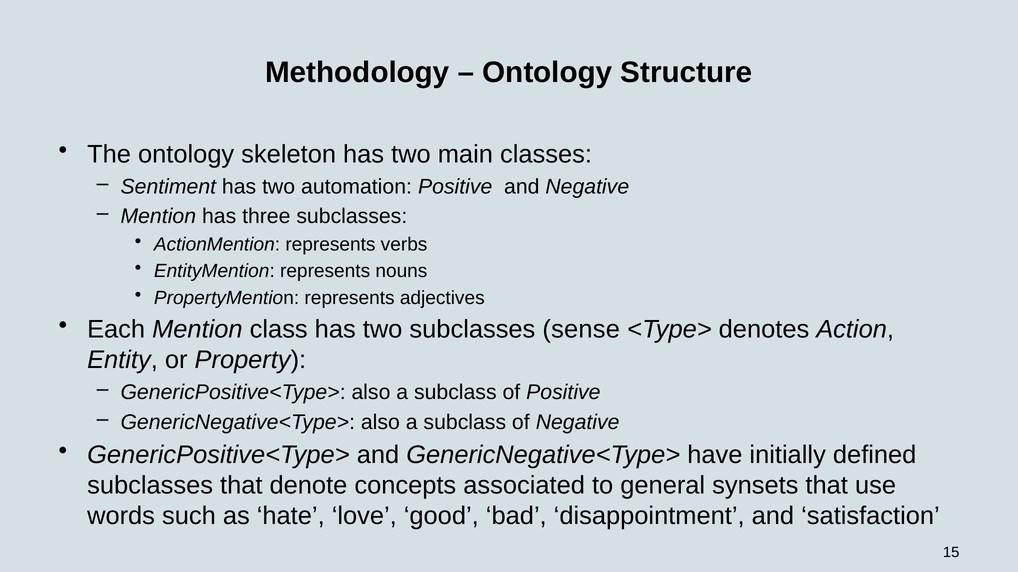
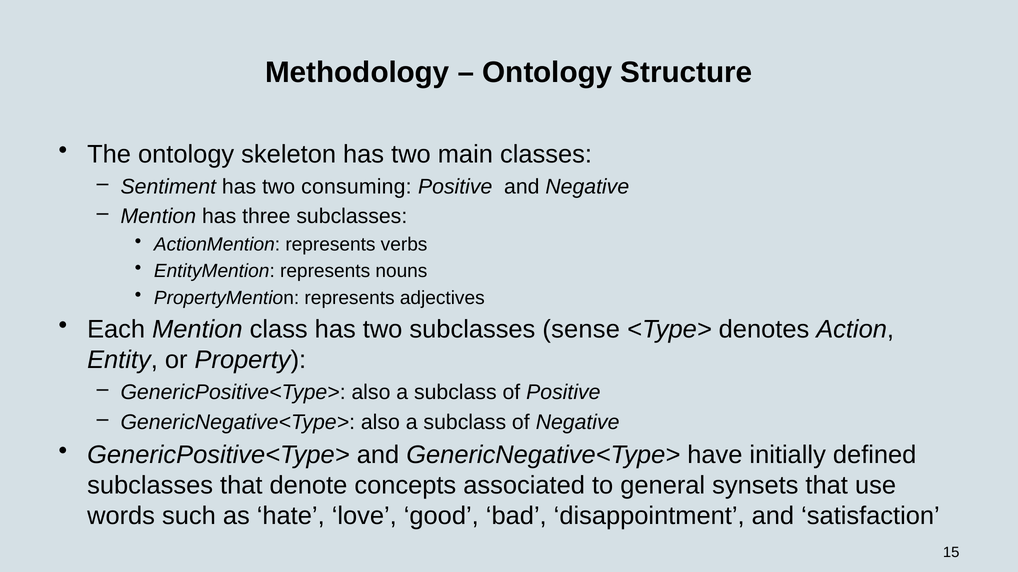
automation: automation -> consuming (356, 187)
